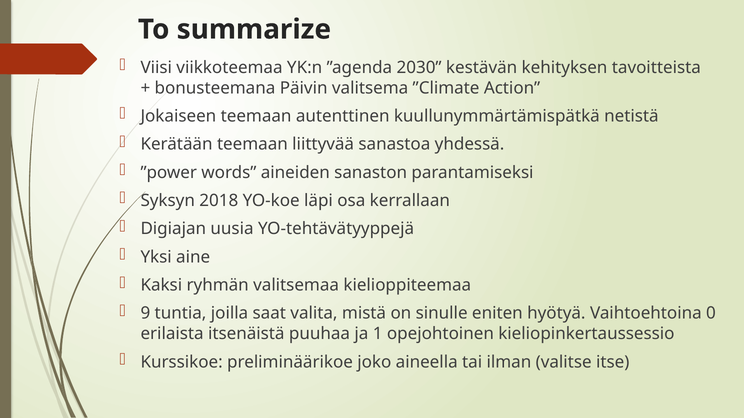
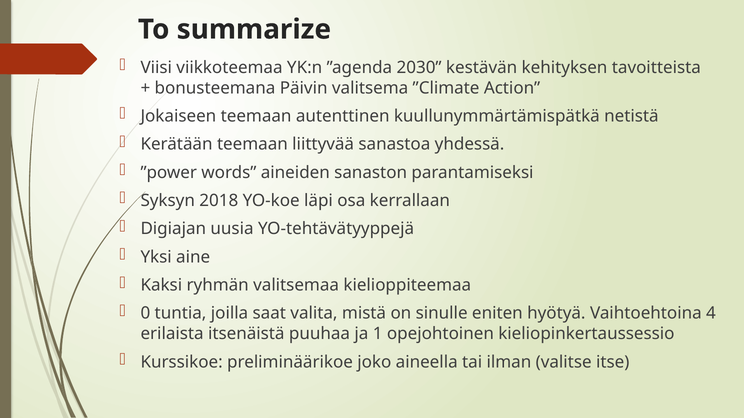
9: 9 -> 0 (145, 314)
0: 0 -> 4 (711, 314)
